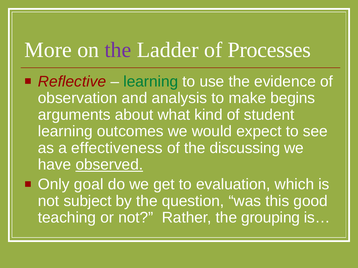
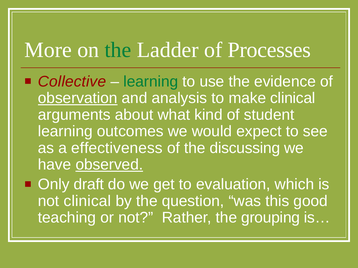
the colour: purple -> green (118, 50)
Reflective: Reflective -> Collective (72, 82)
observation underline: none -> present (78, 98)
make begins: begins -> clinical (293, 98)
goal: goal -> draft (89, 185)
not subject: subject -> clinical (87, 201)
